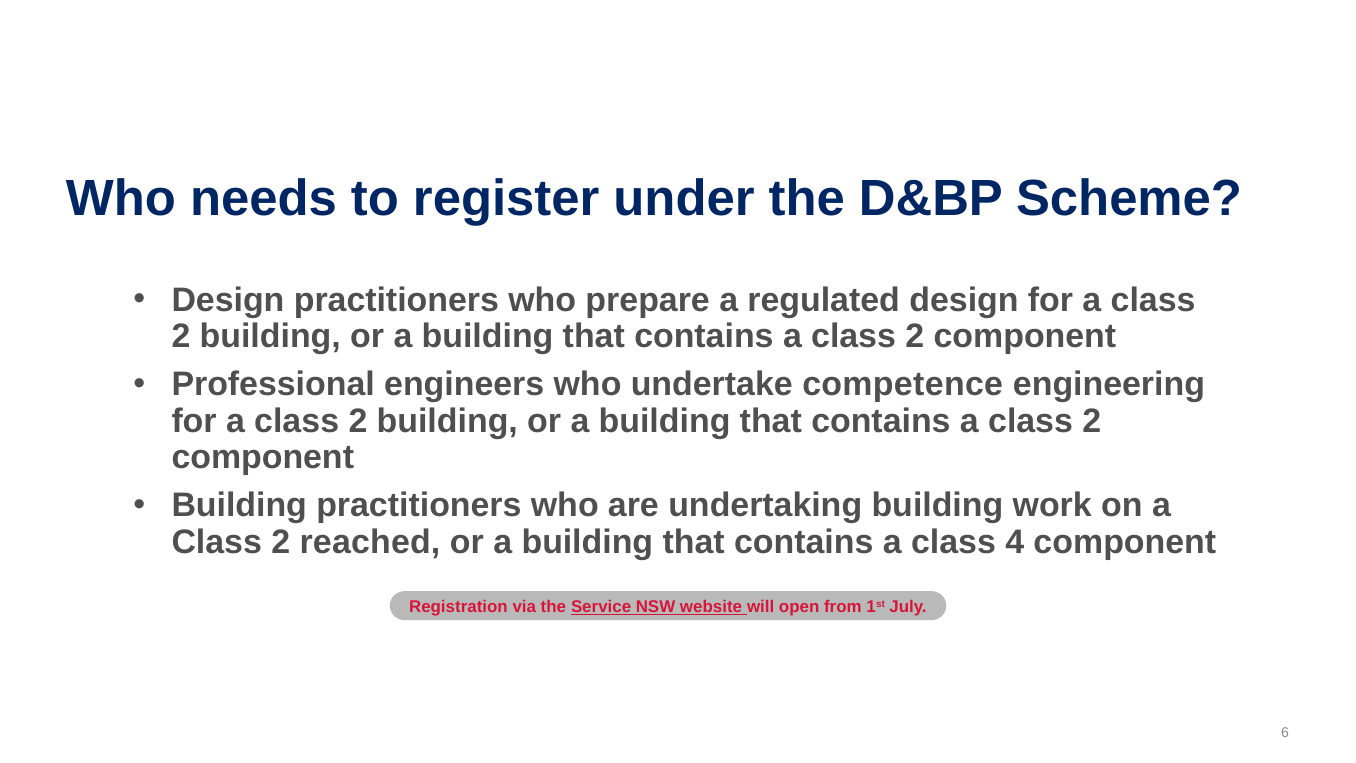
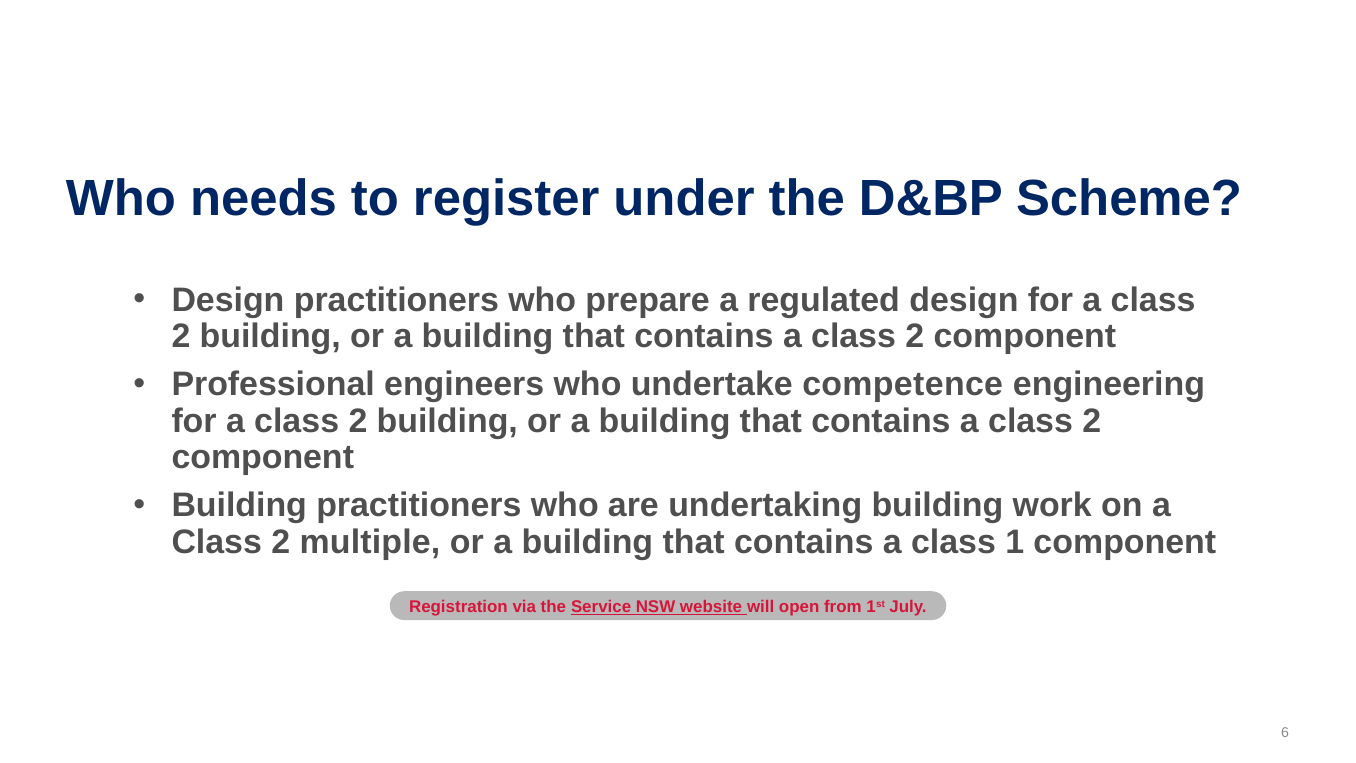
reached: reached -> multiple (370, 542)
4: 4 -> 1 (1015, 542)
